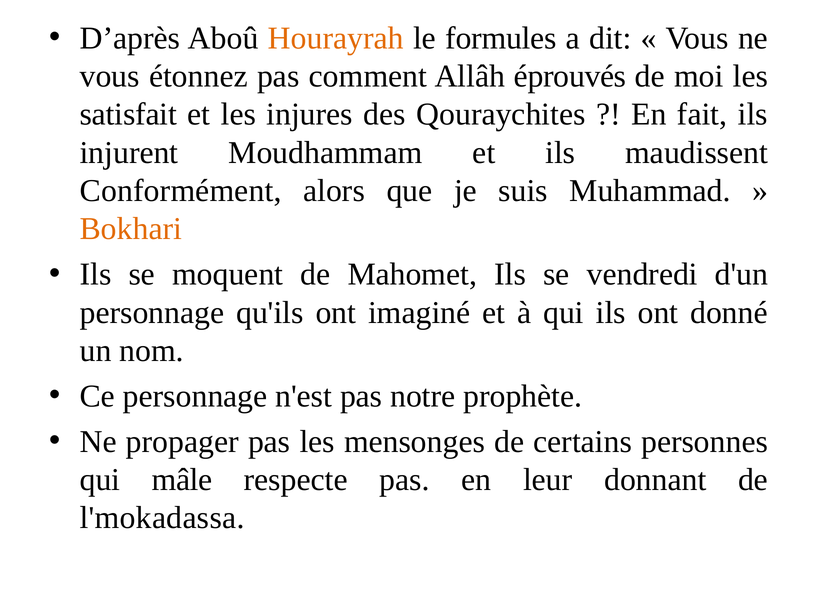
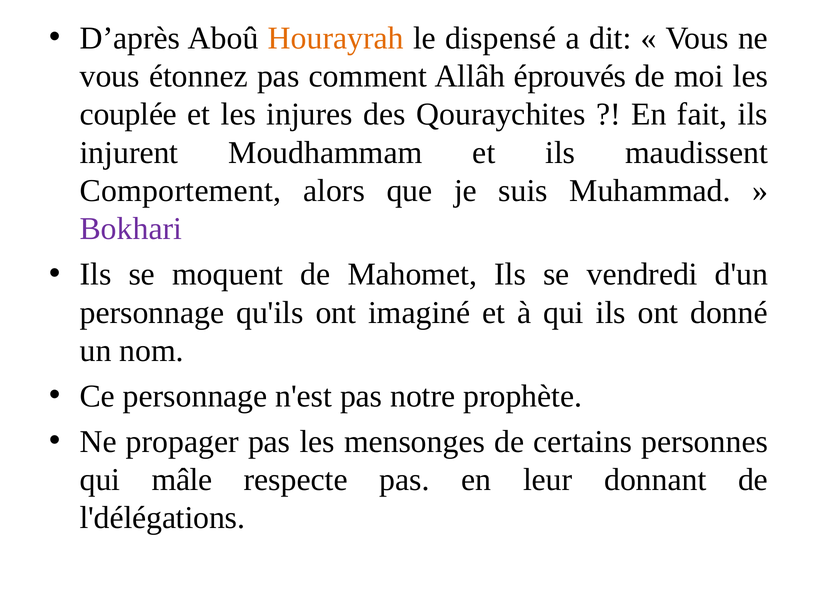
formules: formules -> dispensé (501, 38)
satisfait: satisfait -> couplée (128, 115)
Conformément: Conformément -> Comportement (181, 191)
Bokhari colour: orange -> purple (131, 229)
l'mokadassa: l'mokadassa -> l'délégations (162, 518)
